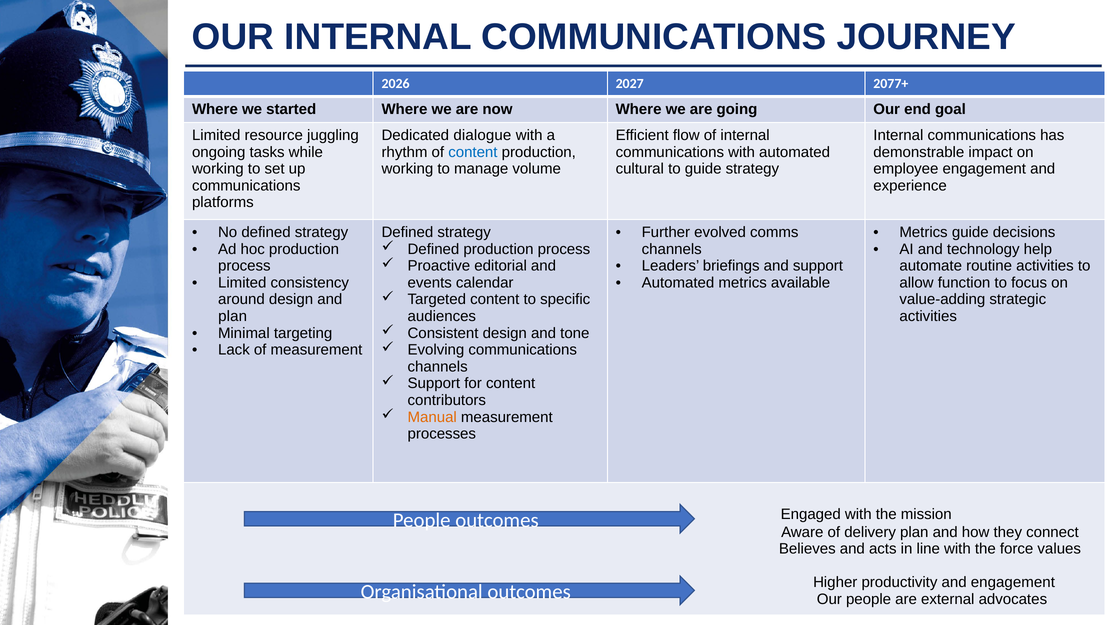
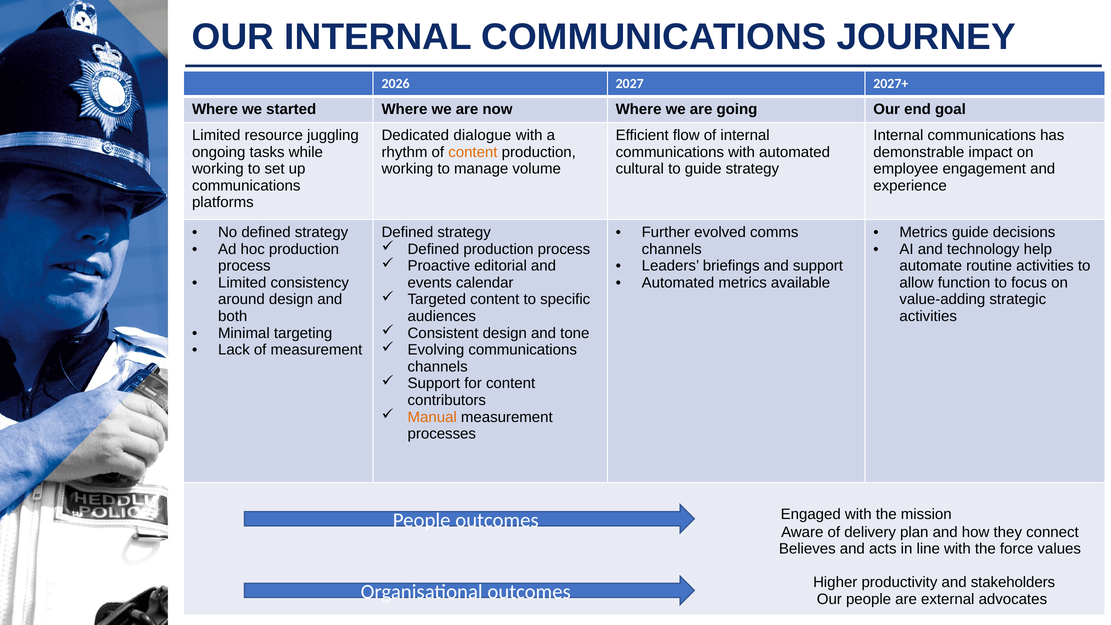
2077+: 2077+ -> 2027+ (891, 84)
content colour: blue -> orange (473, 152)
plan: plan -> both (233, 316)
and engagement: engagement -> stakeholders (1013, 582)
